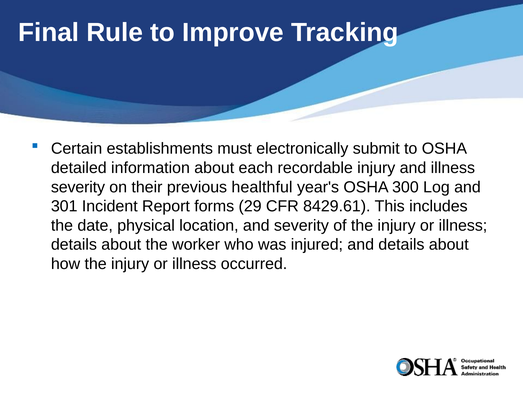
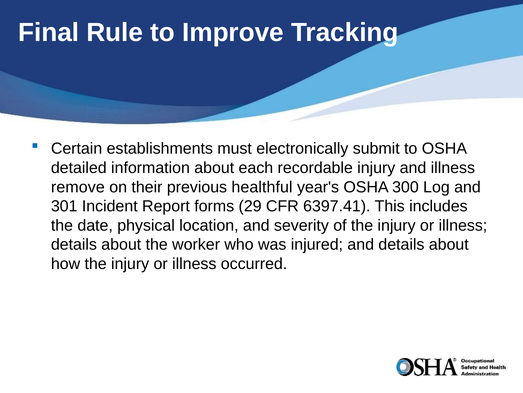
severity: severity -> remove (78, 187)
8429.61: 8429.61 -> 6397.41 (337, 206)
